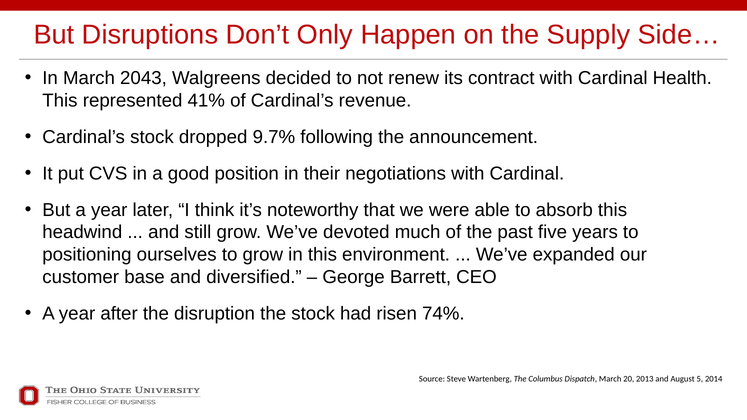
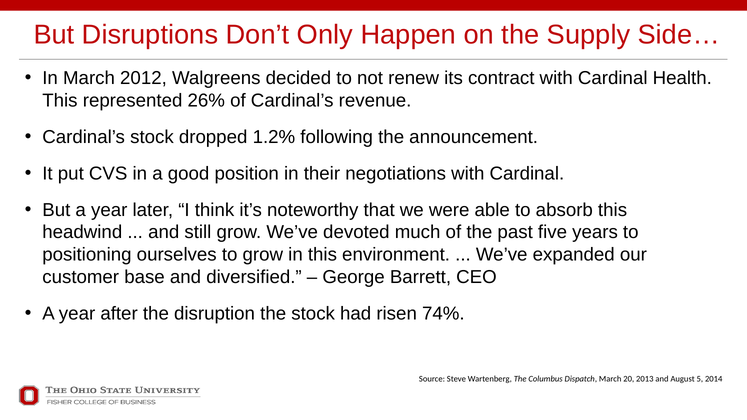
2043: 2043 -> 2012 (143, 78)
41%: 41% -> 26% (206, 101)
9.7%: 9.7% -> 1.2% (274, 137)
